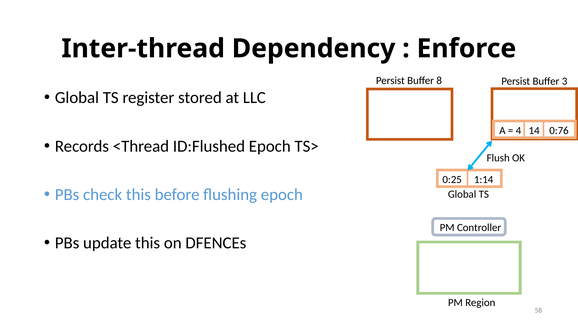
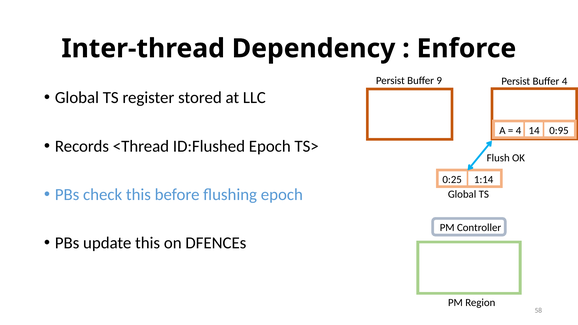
8: 8 -> 9 (439, 81)
Buffer 3: 3 -> 4 (565, 81)
0:76: 0:76 -> 0:95 (559, 130)
